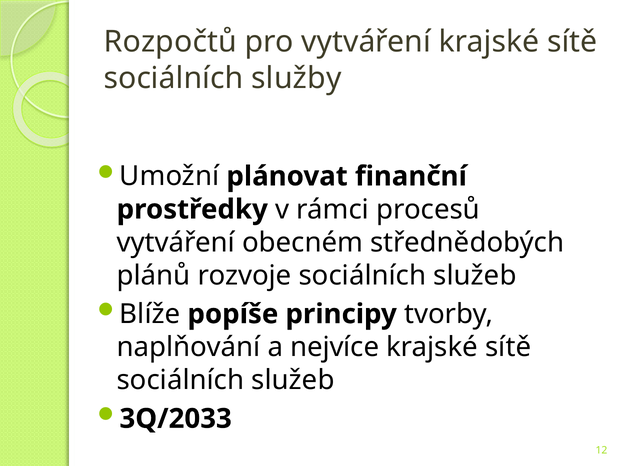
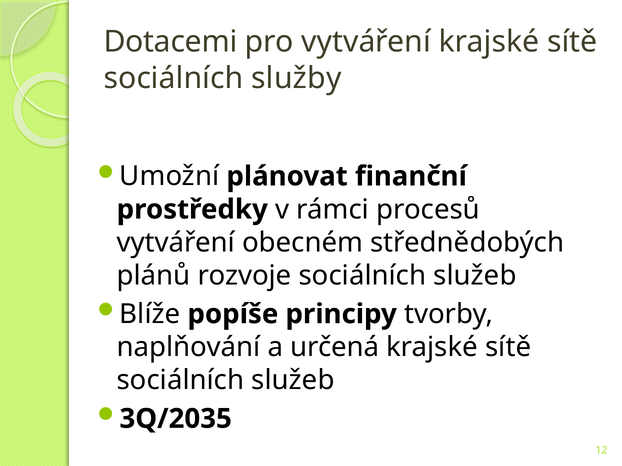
Rozpočtů: Rozpočtů -> Dotacemi (171, 42)
nejvíce: nejvíce -> určená (335, 348)
3Q/2033: 3Q/2033 -> 3Q/2035 (176, 419)
